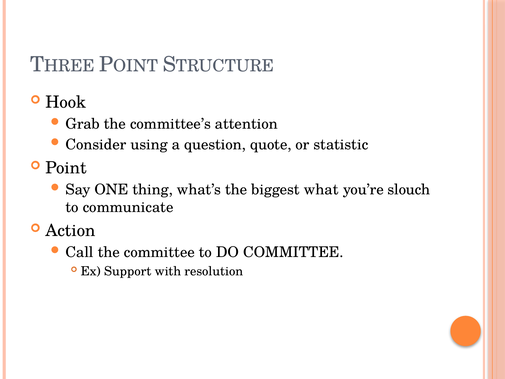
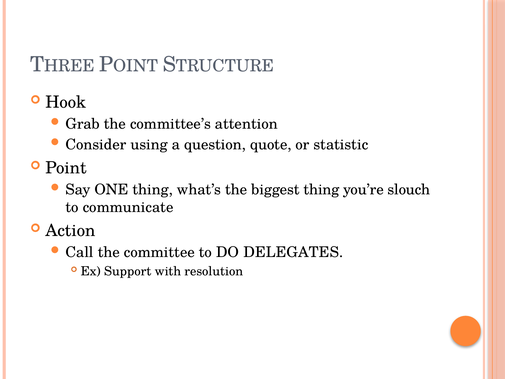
biggest what: what -> thing (321, 190)
DO COMMITTEE: COMMITTEE -> DELEGATES (293, 252)
